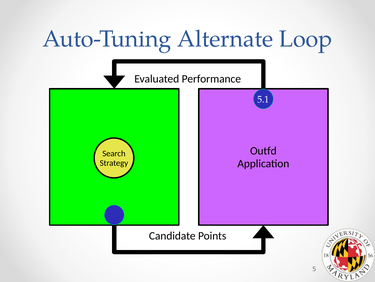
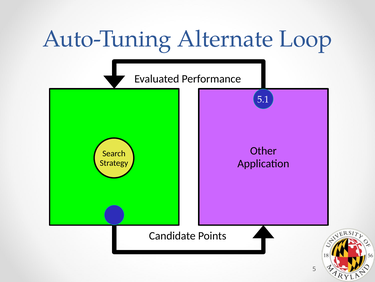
Outfd: Outfd -> Other (263, 151)
